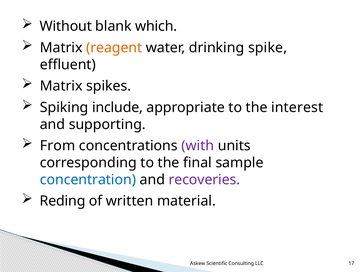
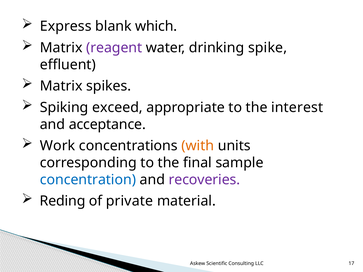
Without: Without -> Express (66, 26)
reagent colour: orange -> purple (114, 48)
include: include -> exceed (117, 108)
supporting: supporting -> acceptance (107, 125)
From: From -> Work (58, 146)
with colour: purple -> orange (198, 146)
written: written -> private (129, 201)
